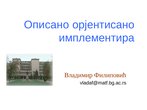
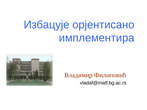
Описано: Описано -> Избацује (47, 25)
